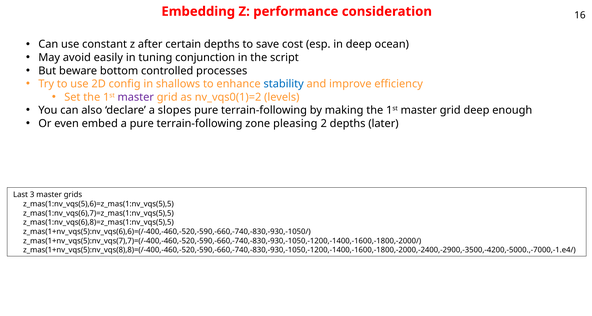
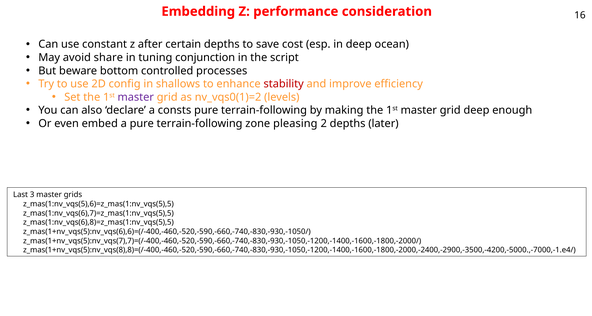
easily: easily -> share (108, 57)
stability colour: blue -> red (284, 84)
slopes: slopes -> consts (175, 110)
